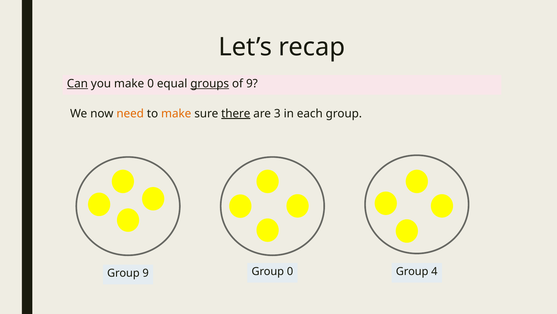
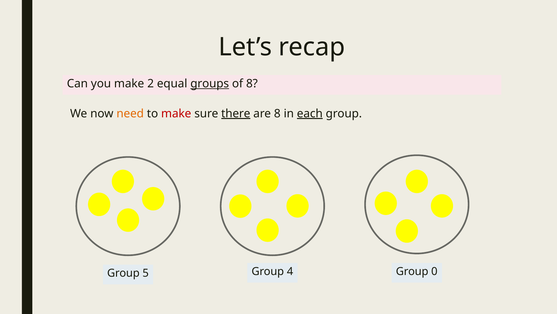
Can underline: present -> none (77, 84)
make 0: 0 -> 2 (151, 84)
of 9: 9 -> 8 (252, 84)
make colour: orange -> red (176, 113)
are 3: 3 -> 8 (277, 113)
each underline: none -> present (310, 113)
Group 9: 9 -> 5 (146, 273)
Group 0: 0 -> 4 (290, 271)
4: 4 -> 0 (434, 271)
